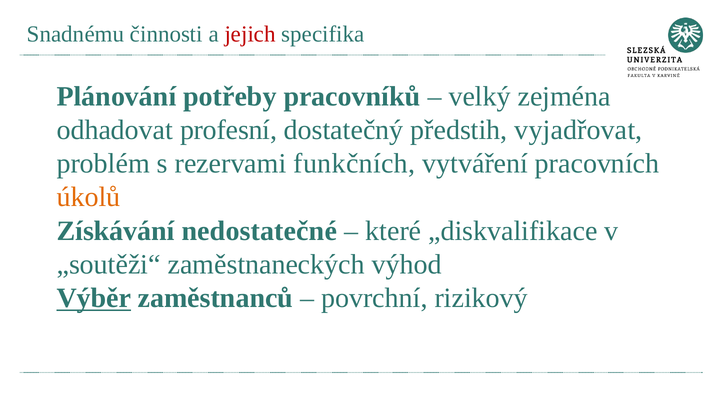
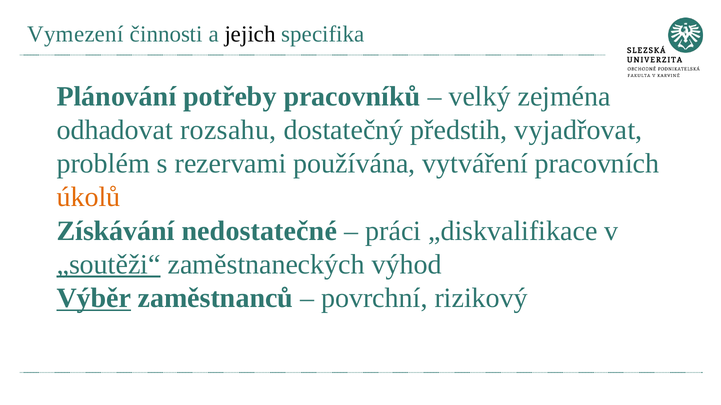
Snadnému: Snadnému -> Vymezení (75, 34)
jejich colour: red -> black (250, 34)
profesní: profesní -> rozsahu (228, 130)
funkčních: funkčních -> používána (354, 164)
které: které -> práci (393, 231)
„soutěži“ underline: none -> present (109, 265)
